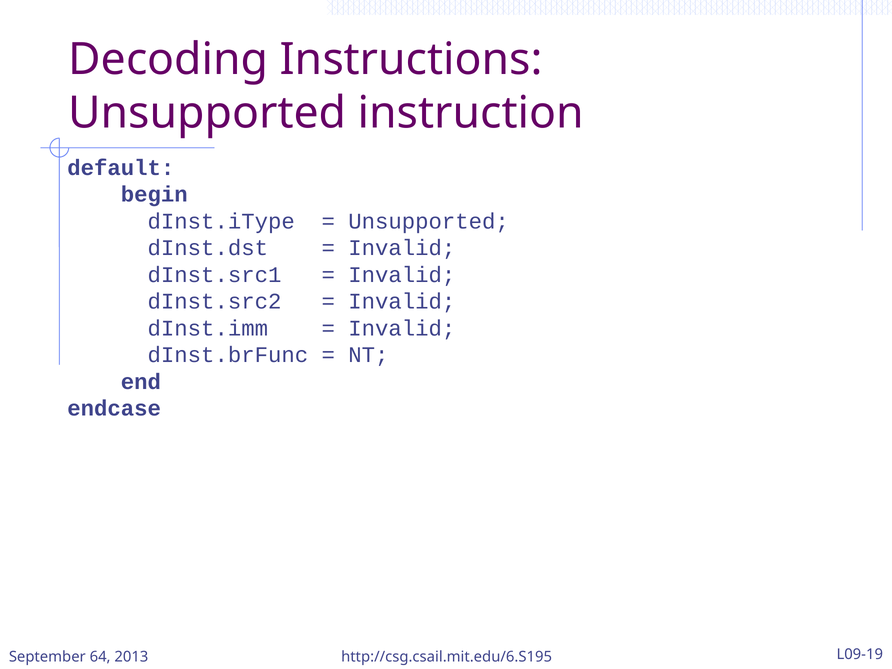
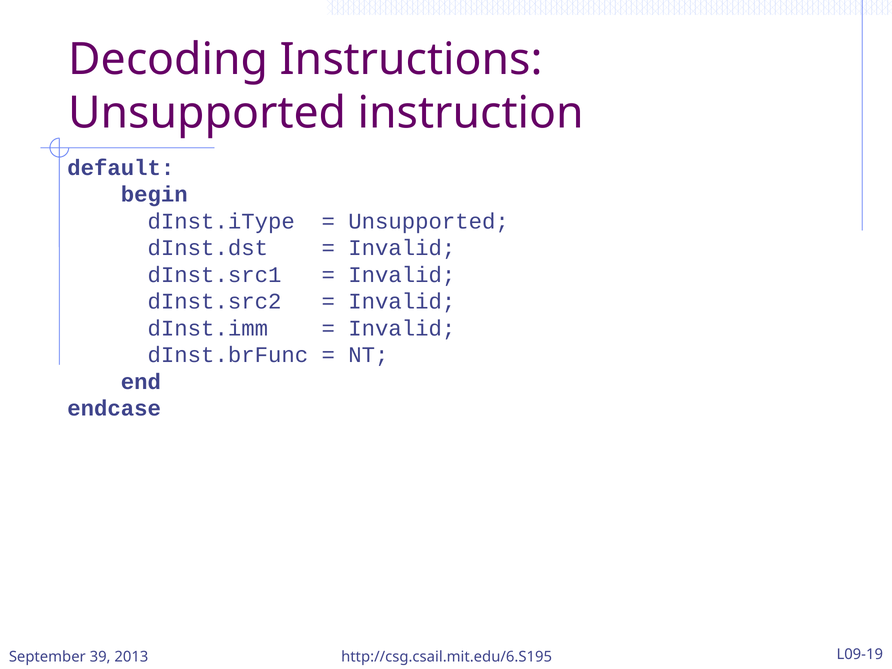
64: 64 -> 39 (100, 657)
